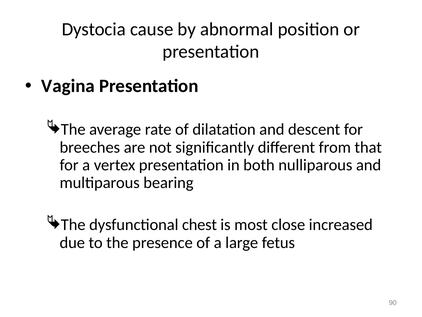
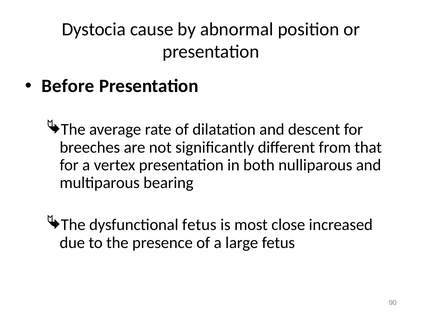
Vagina: Vagina -> Before (68, 86)
dysfunctional chest: chest -> fetus (199, 225)
